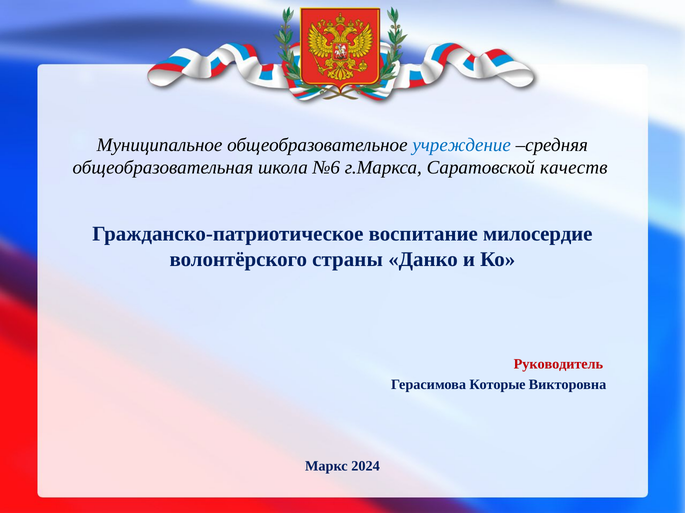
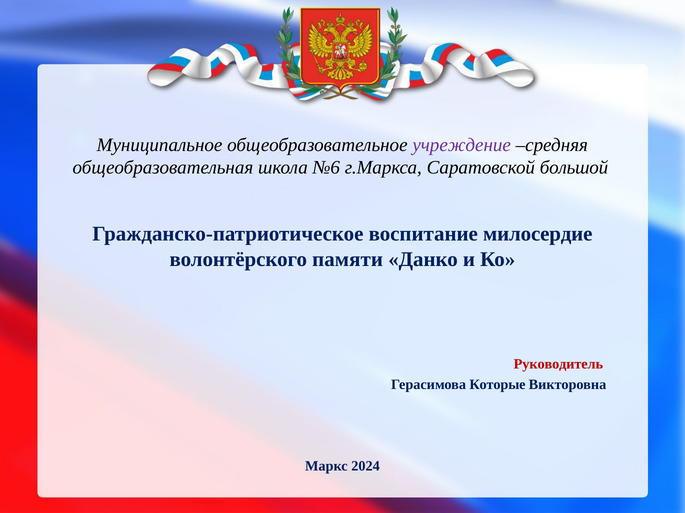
учреждение colour: blue -> purple (462, 145)
качеств: качеств -> большой (574, 168)
страны: страны -> памяти (348, 259)
